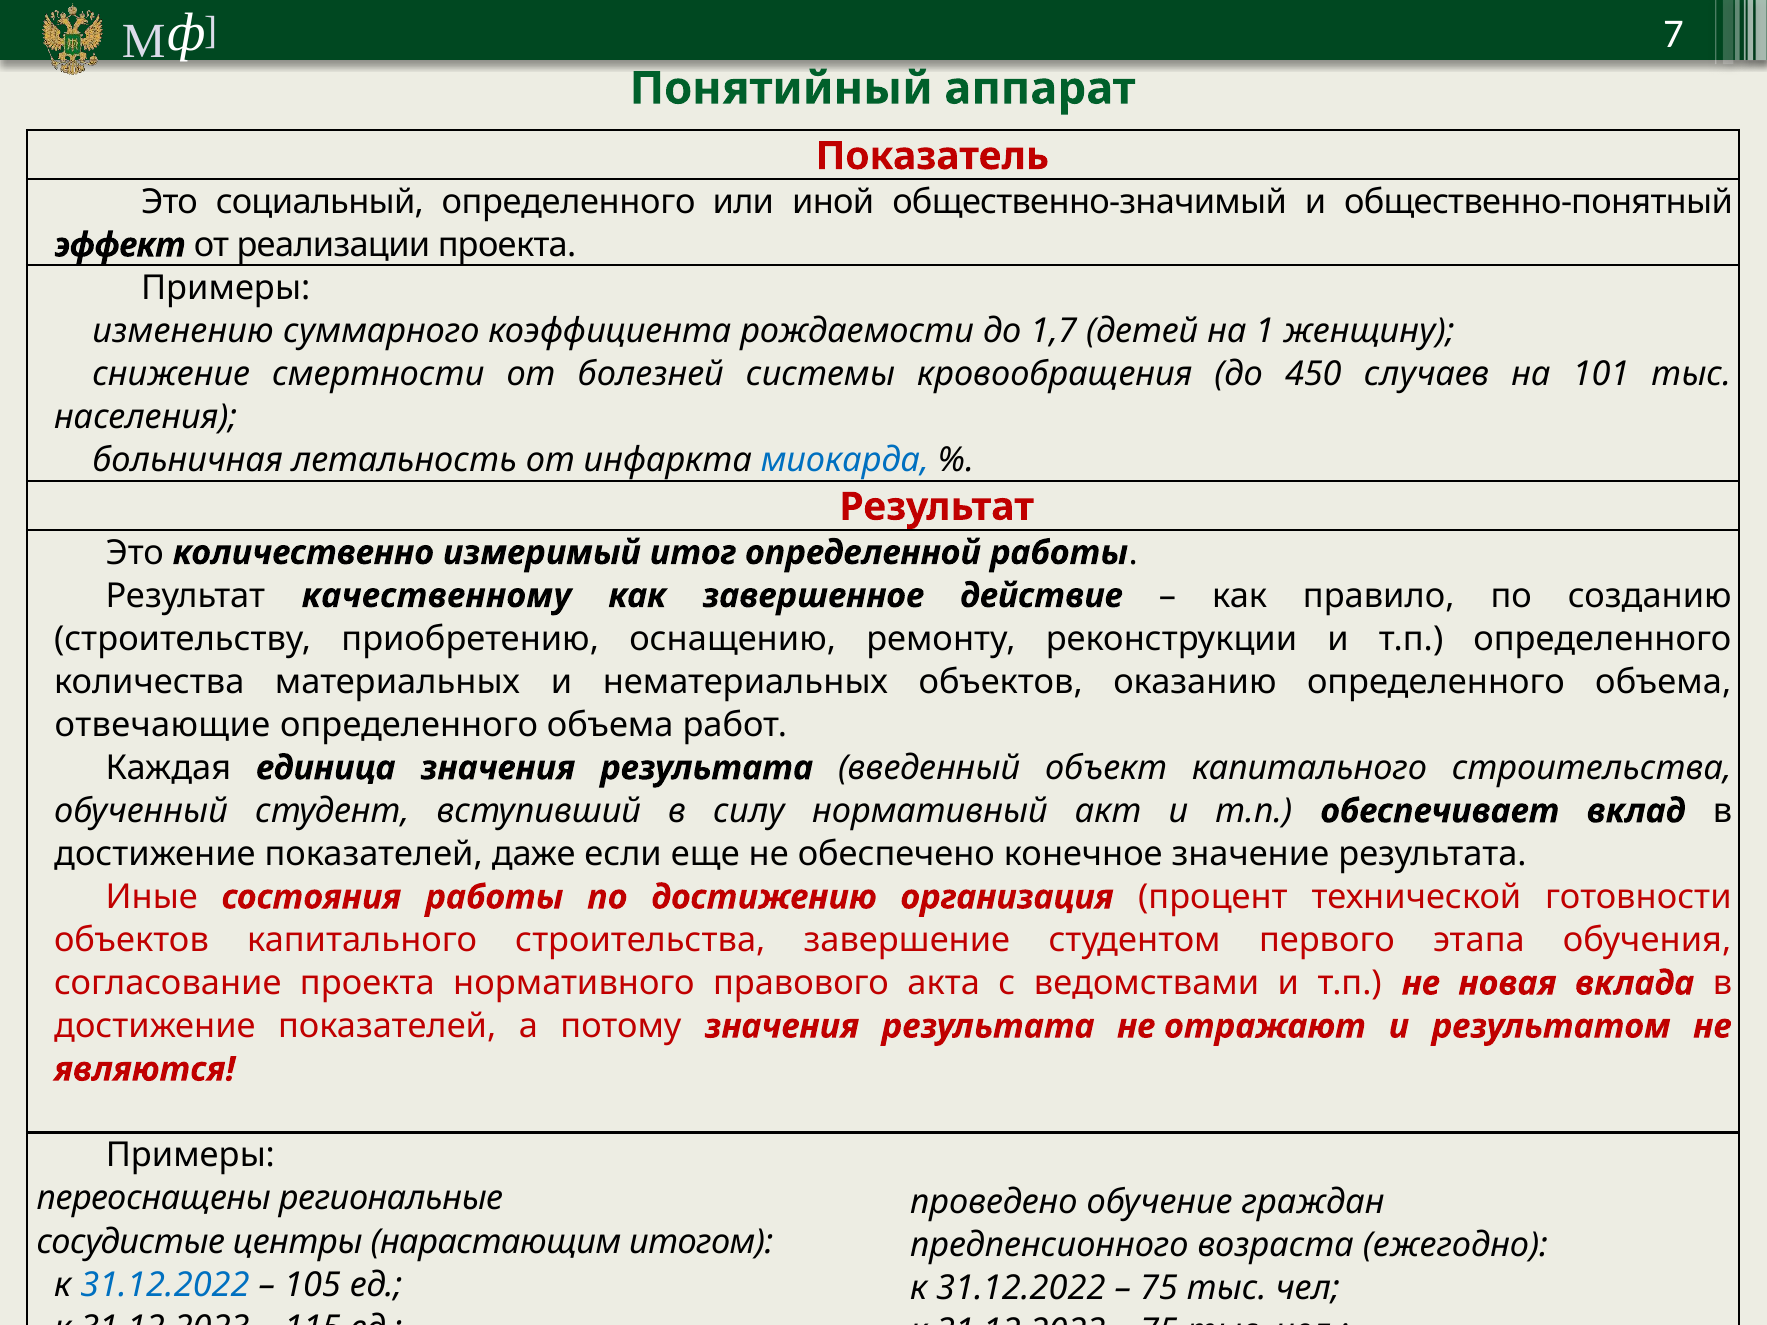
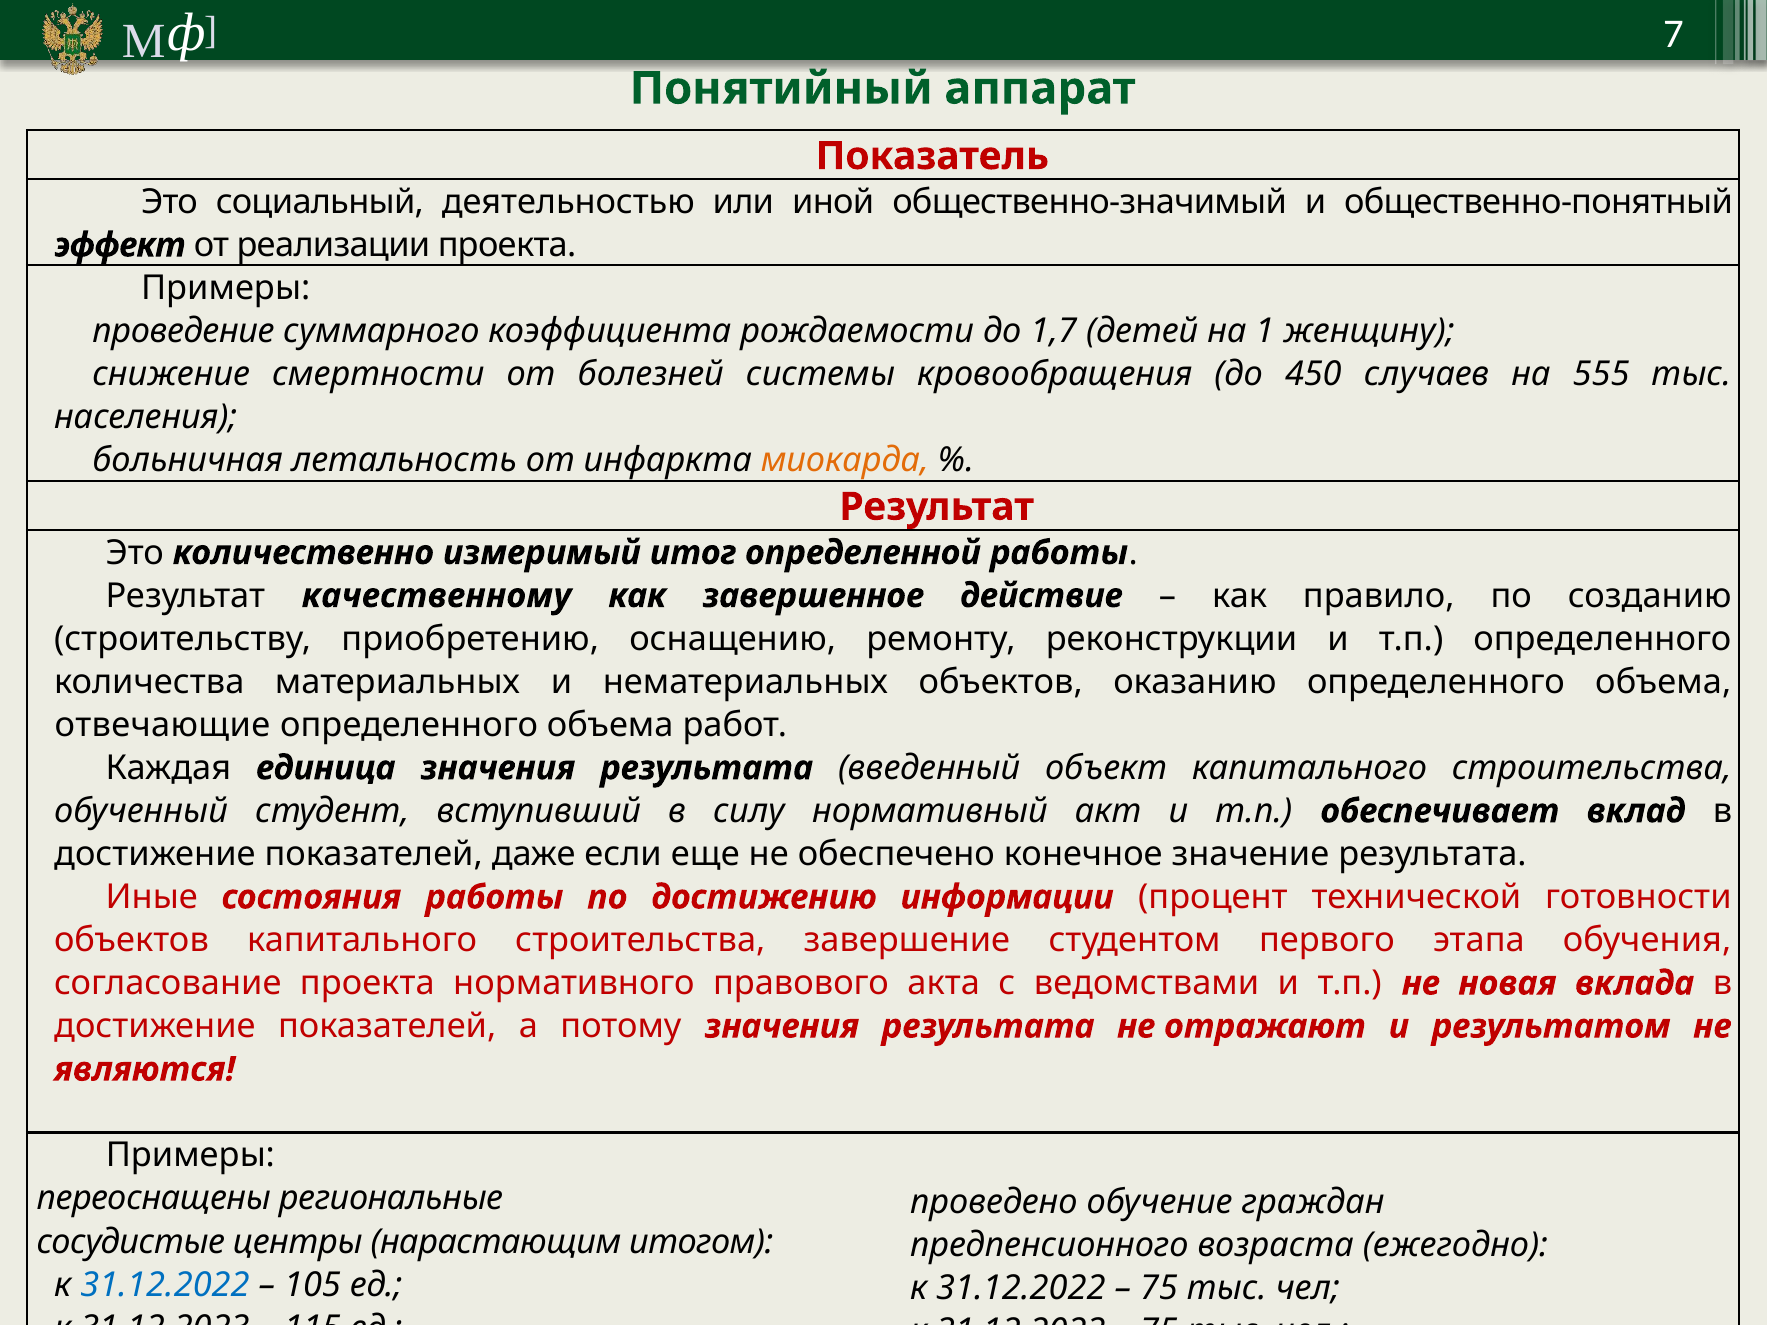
социальный определенного: определенного -> деятельностью (568, 202)
изменению: изменению -> проведение (183, 331)
101: 101 -> 555 (1601, 374)
миокарда colour: blue -> orange (845, 461)
организация: организация -> информации (1007, 897)
